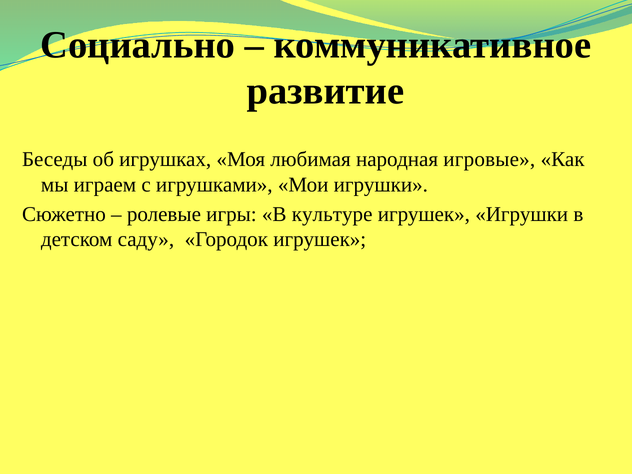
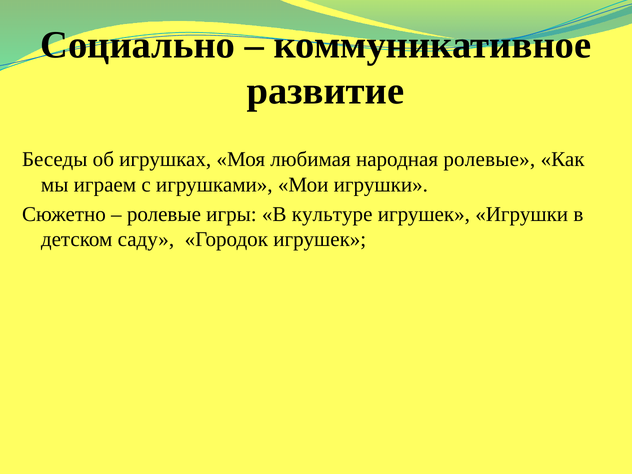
народная игровые: игровые -> ролевые (489, 159)
